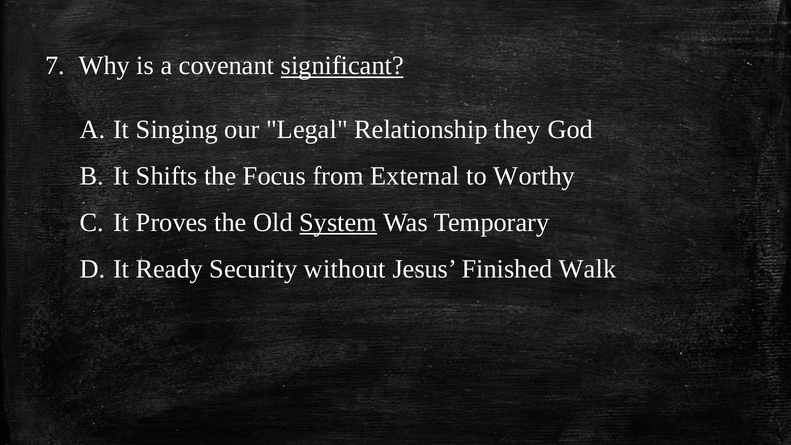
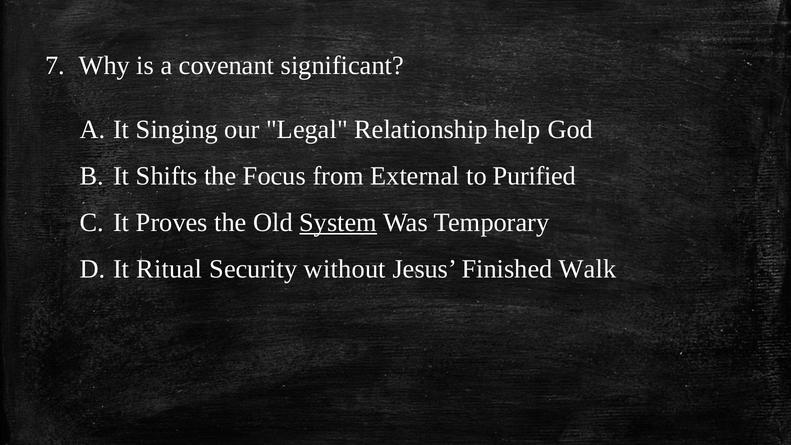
significant underline: present -> none (342, 66)
they: they -> help (518, 129)
Worthy: Worthy -> Purified (535, 176)
Ready: Ready -> Ritual (169, 269)
